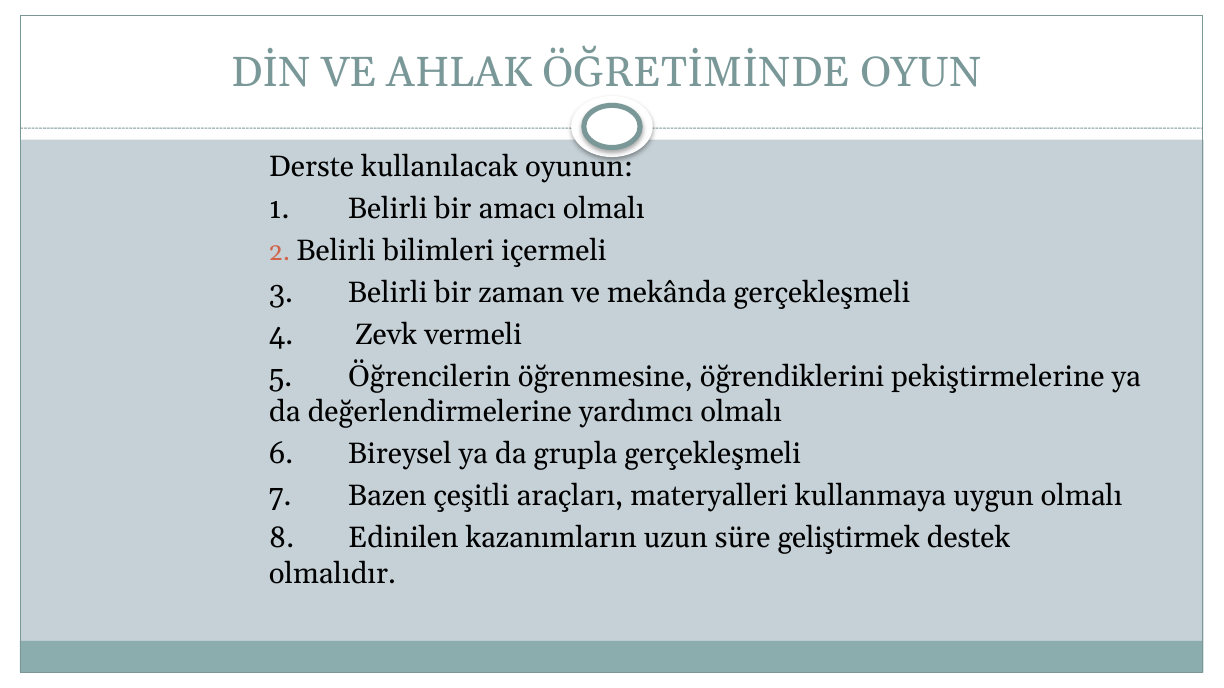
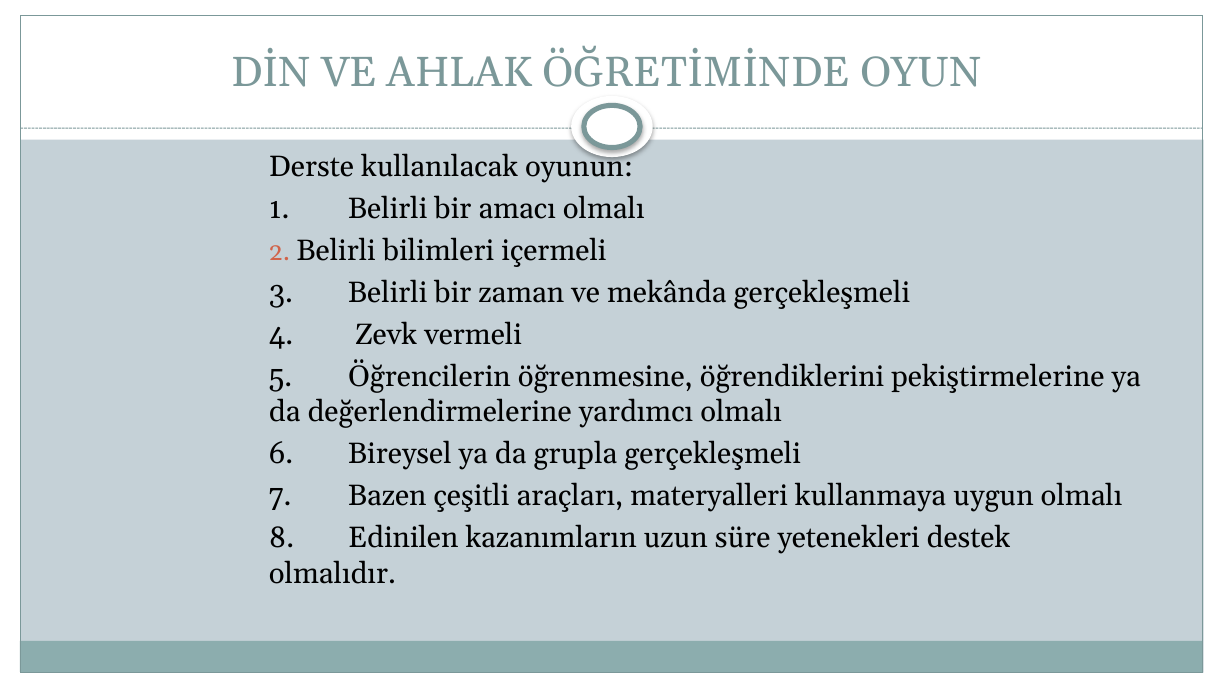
geliştirmek: geliştirmek -> yetenekleri (849, 539)
